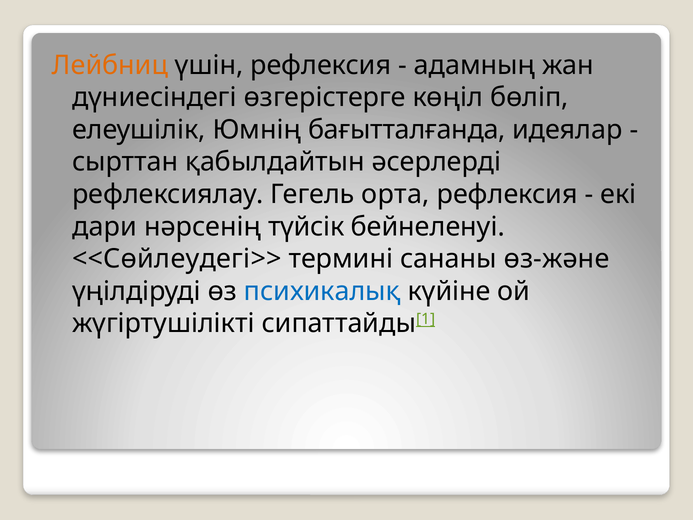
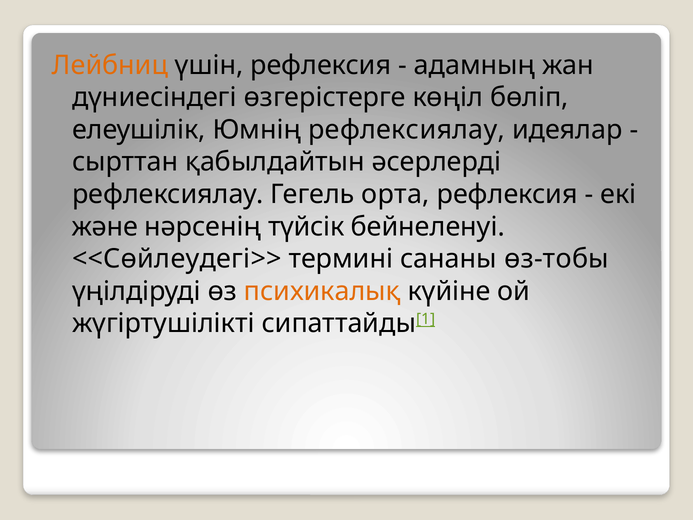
Юмнің бағытталғанда: бағытталғанда -> рефлексиялау (407, 130)
дари: дари -> және (105, 227)
өз-және: өз-және -> өз-тобы (556, 259)
психикалық colour: blue -> orange (322, 291)
